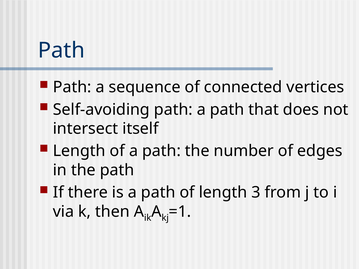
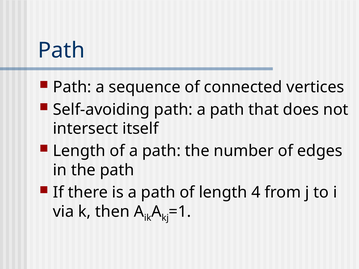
3: 3 -> 4 (256, 193)
